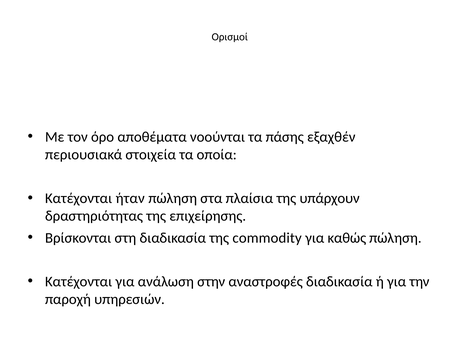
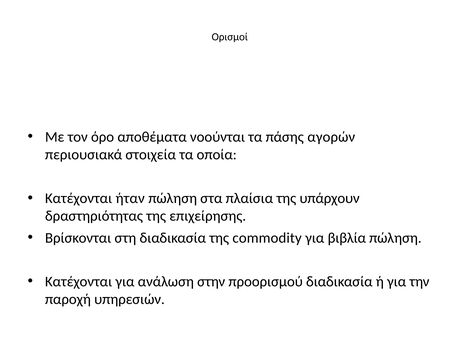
εξαχθέν: εξαχθέν -> αγορών (331, 137)
καθώς: καθώς -> βιβλία (347, 237)
αναστροφές: αναστροφές -> προορισμού (266, 281)
